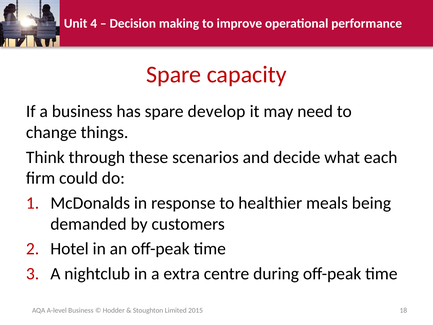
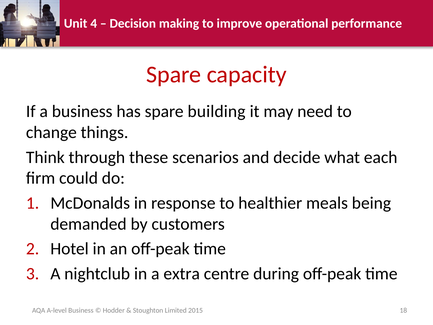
develop: develop -> building (217, 111)
